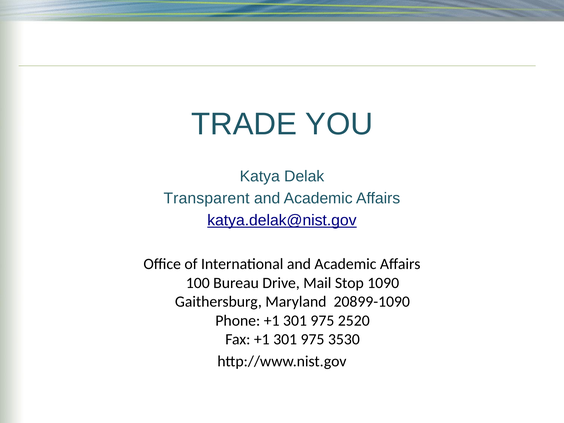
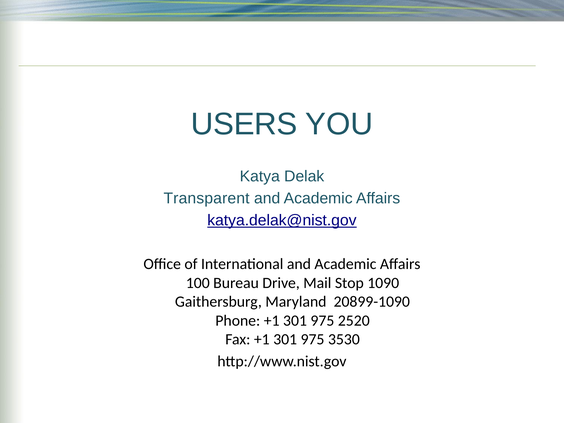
TRADE: TRADE -> USERS (244, 124)
